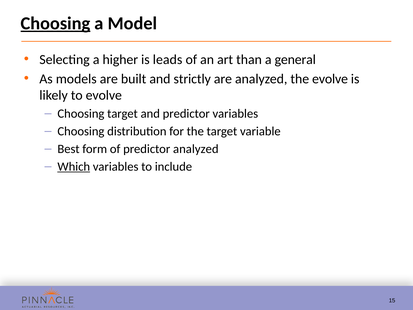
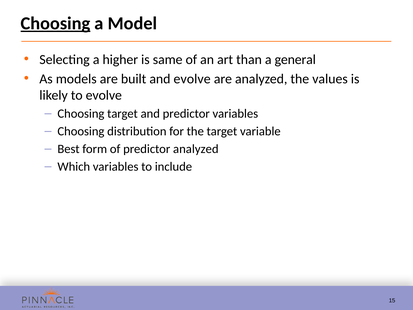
leads: leads -> same (168, 59)
and strictly: strictly -> evolve (192, 79)
the evolve: evolve -> values (330, 79)
Which underline: present -> none (74, 166)
